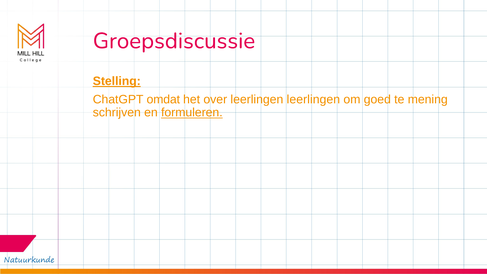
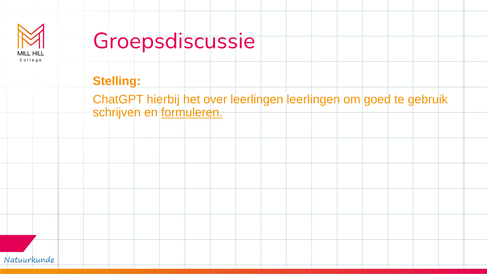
Stelling underline: present -> none (117, 81)
omdat: omdat -> hierbij (163, 99)
mening: mening -> gebruik (428, 99)
